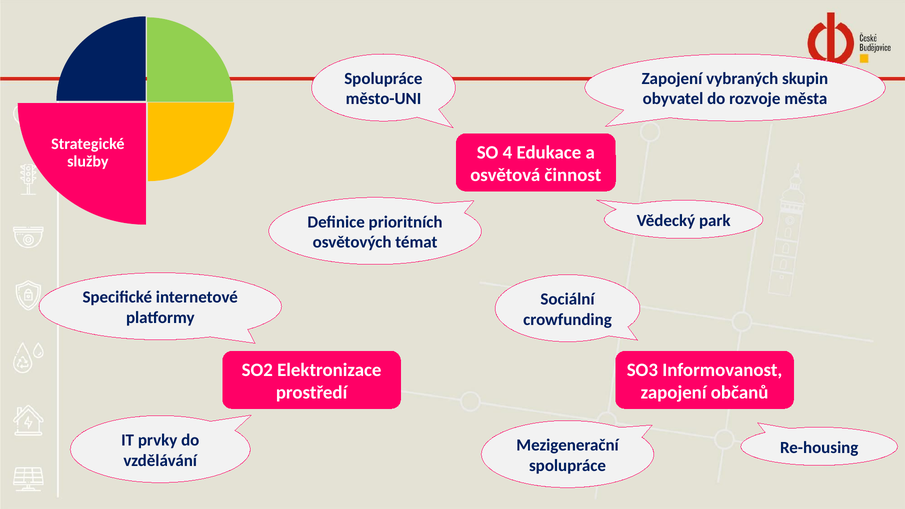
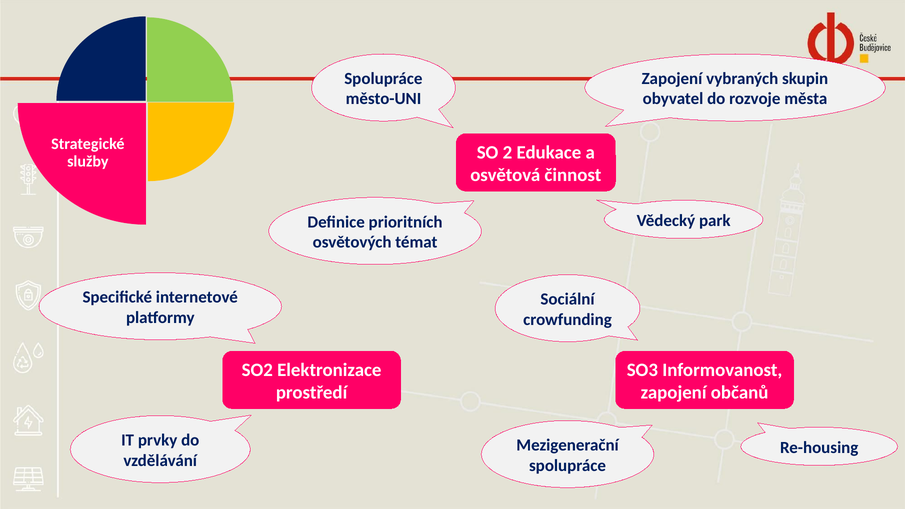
4: 4 -> 2 (507, 152)
